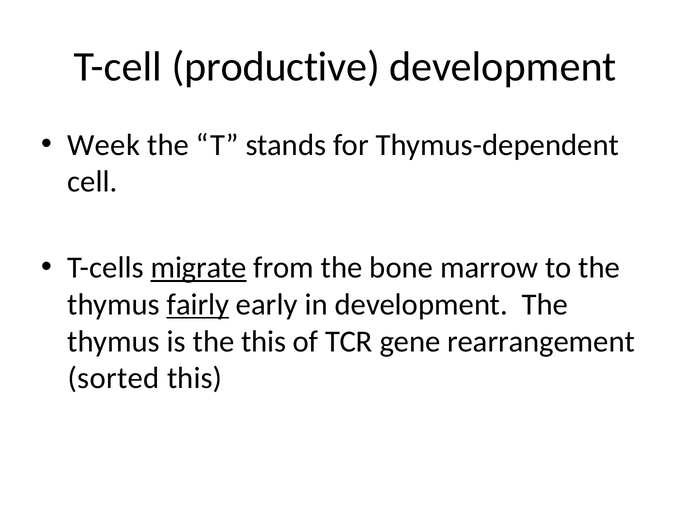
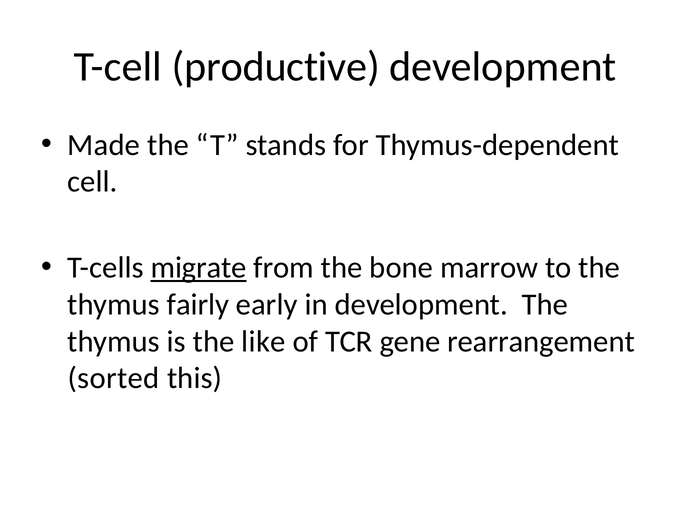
Week: Week -> Made (104, 145)
fairly underline: present -> none (198, 305)
the this: this -> like (263, 342)
